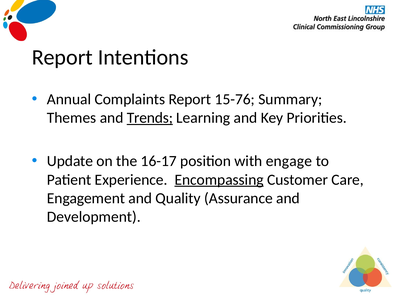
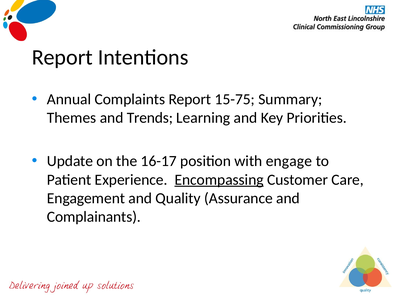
15-76: 15-76 -> 15-75 (235, 99)
Trends underline: present -> none (150, 118)
Development: Development -> Complainants (94, 217)
